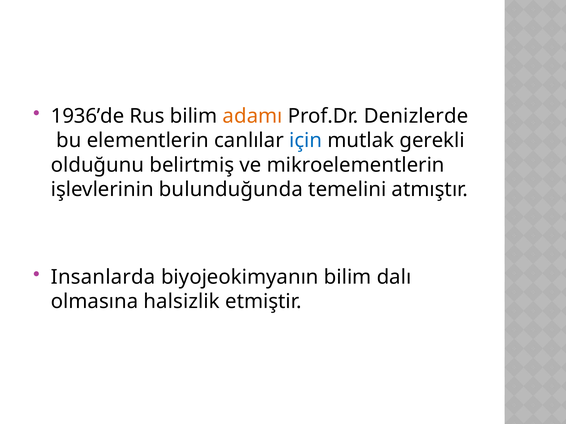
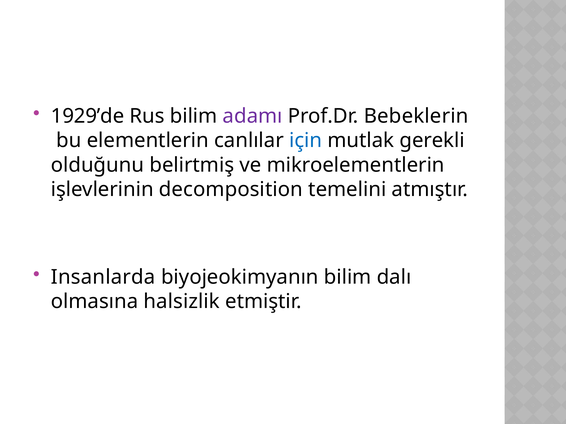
1936’de: 1936’de -> 1929’de (88, 116)
adamı colour: orange -> purple (253, 116)
Denizlerde: Denizlerde -> Bebeklerin (416, 116)
bulunduğunda: bulunduğunda -> decomposition (231, 190)
